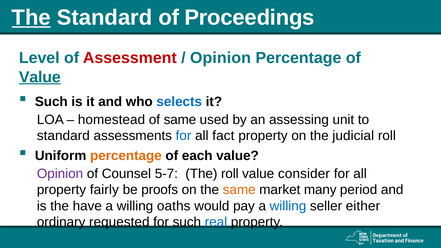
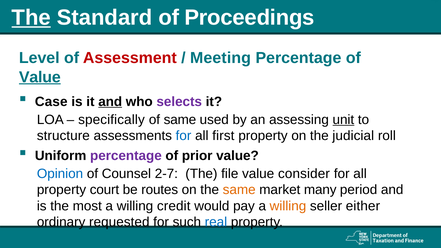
Opinion: Opinion -> Meeting (220, 58)
Such: Such -> Case (51, 102)
and underline: none -> present (110, 102)
selects colour: blue -> purple (179, 102)
homestead: homestead -> specifically (111, 120)
unit underline: none -> present (343, 120)
standard: standard -> structure (63, 136)
fact: fact -> first (223, 136)
percentage colour: orange -> purple (126, 156)
each: each -> prior (197, 156)
Opinion colour: purple -> blue (60, 174)
5-7: 5-7 -> 2-7 (166, 174)
The roll: roll -> file (230, 174)
fairly: fairly -> court (104, 190)
proofs: proofs -> routes (160, 190)
have: have -> most (87, 206)
oaths: oaths -> credit (174, 206)
willing colour: blue -> orange (288, 206)
